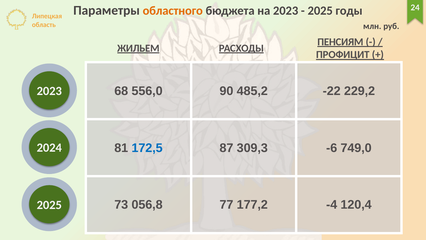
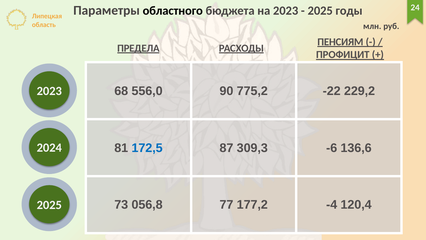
областного colour: orange -> black (173, 11)
ЖИЛЬЕМ: ЖИЛЬЕМ -> ПРЕДЕЛА (138, 48)
485,2: 485,2 -> 775,2 (252, 91)
749,0: 749,0 -> 136,6 (356, 148)
